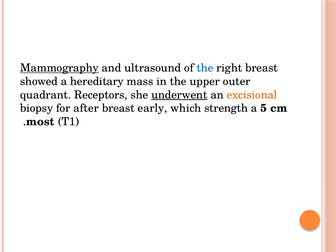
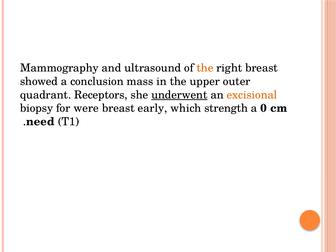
Mammography underline: present -> none (59, 68)
the colour: blue -> orange (205, 68)
hereditary: hereditary -> conclusion (97, 81)
after: after -> were (86, 108)
5: 5 -> 0 (264, 108)
most: most -> need (40, 122)
